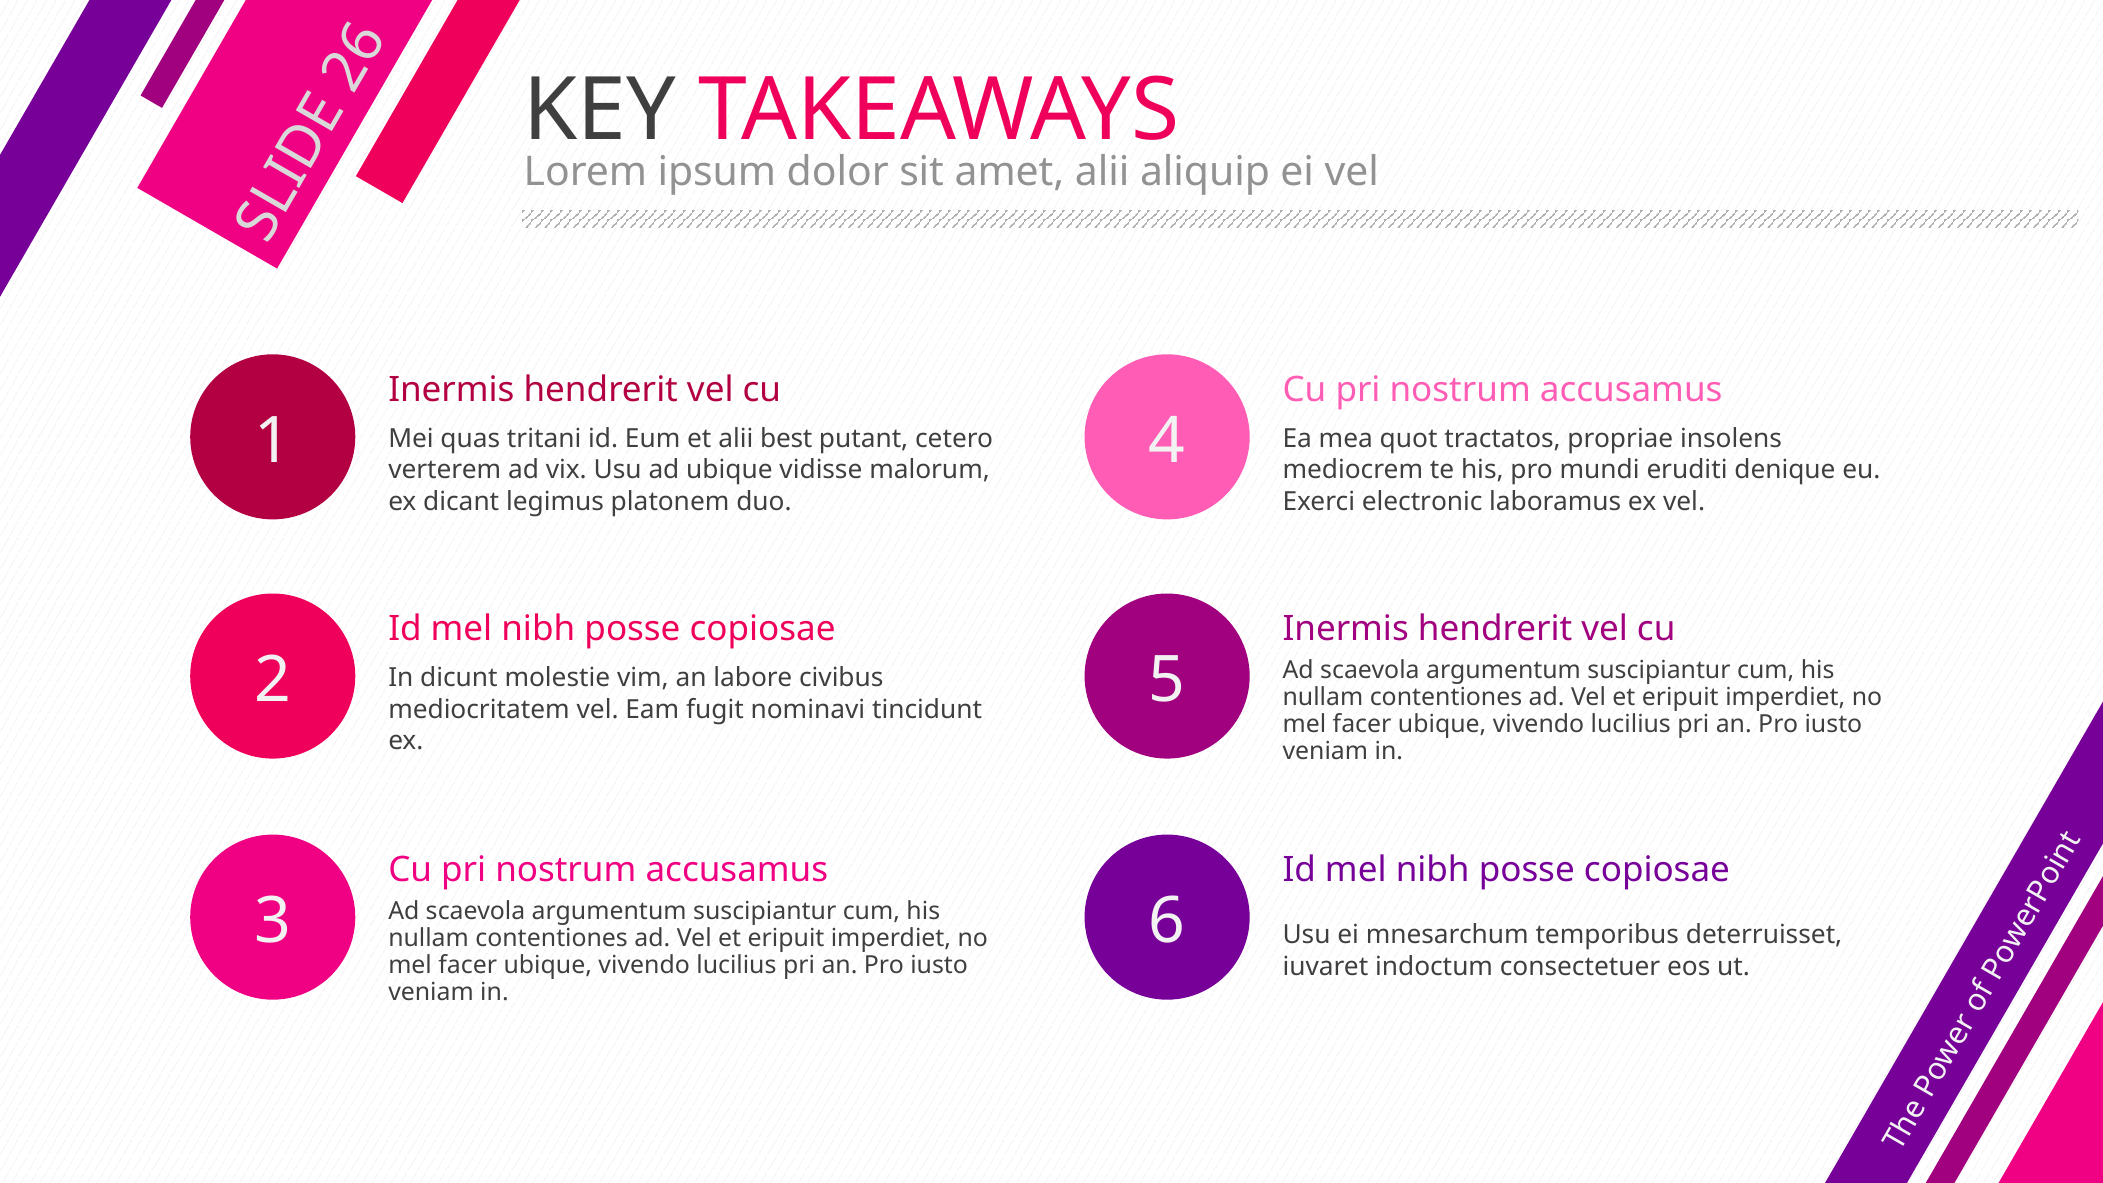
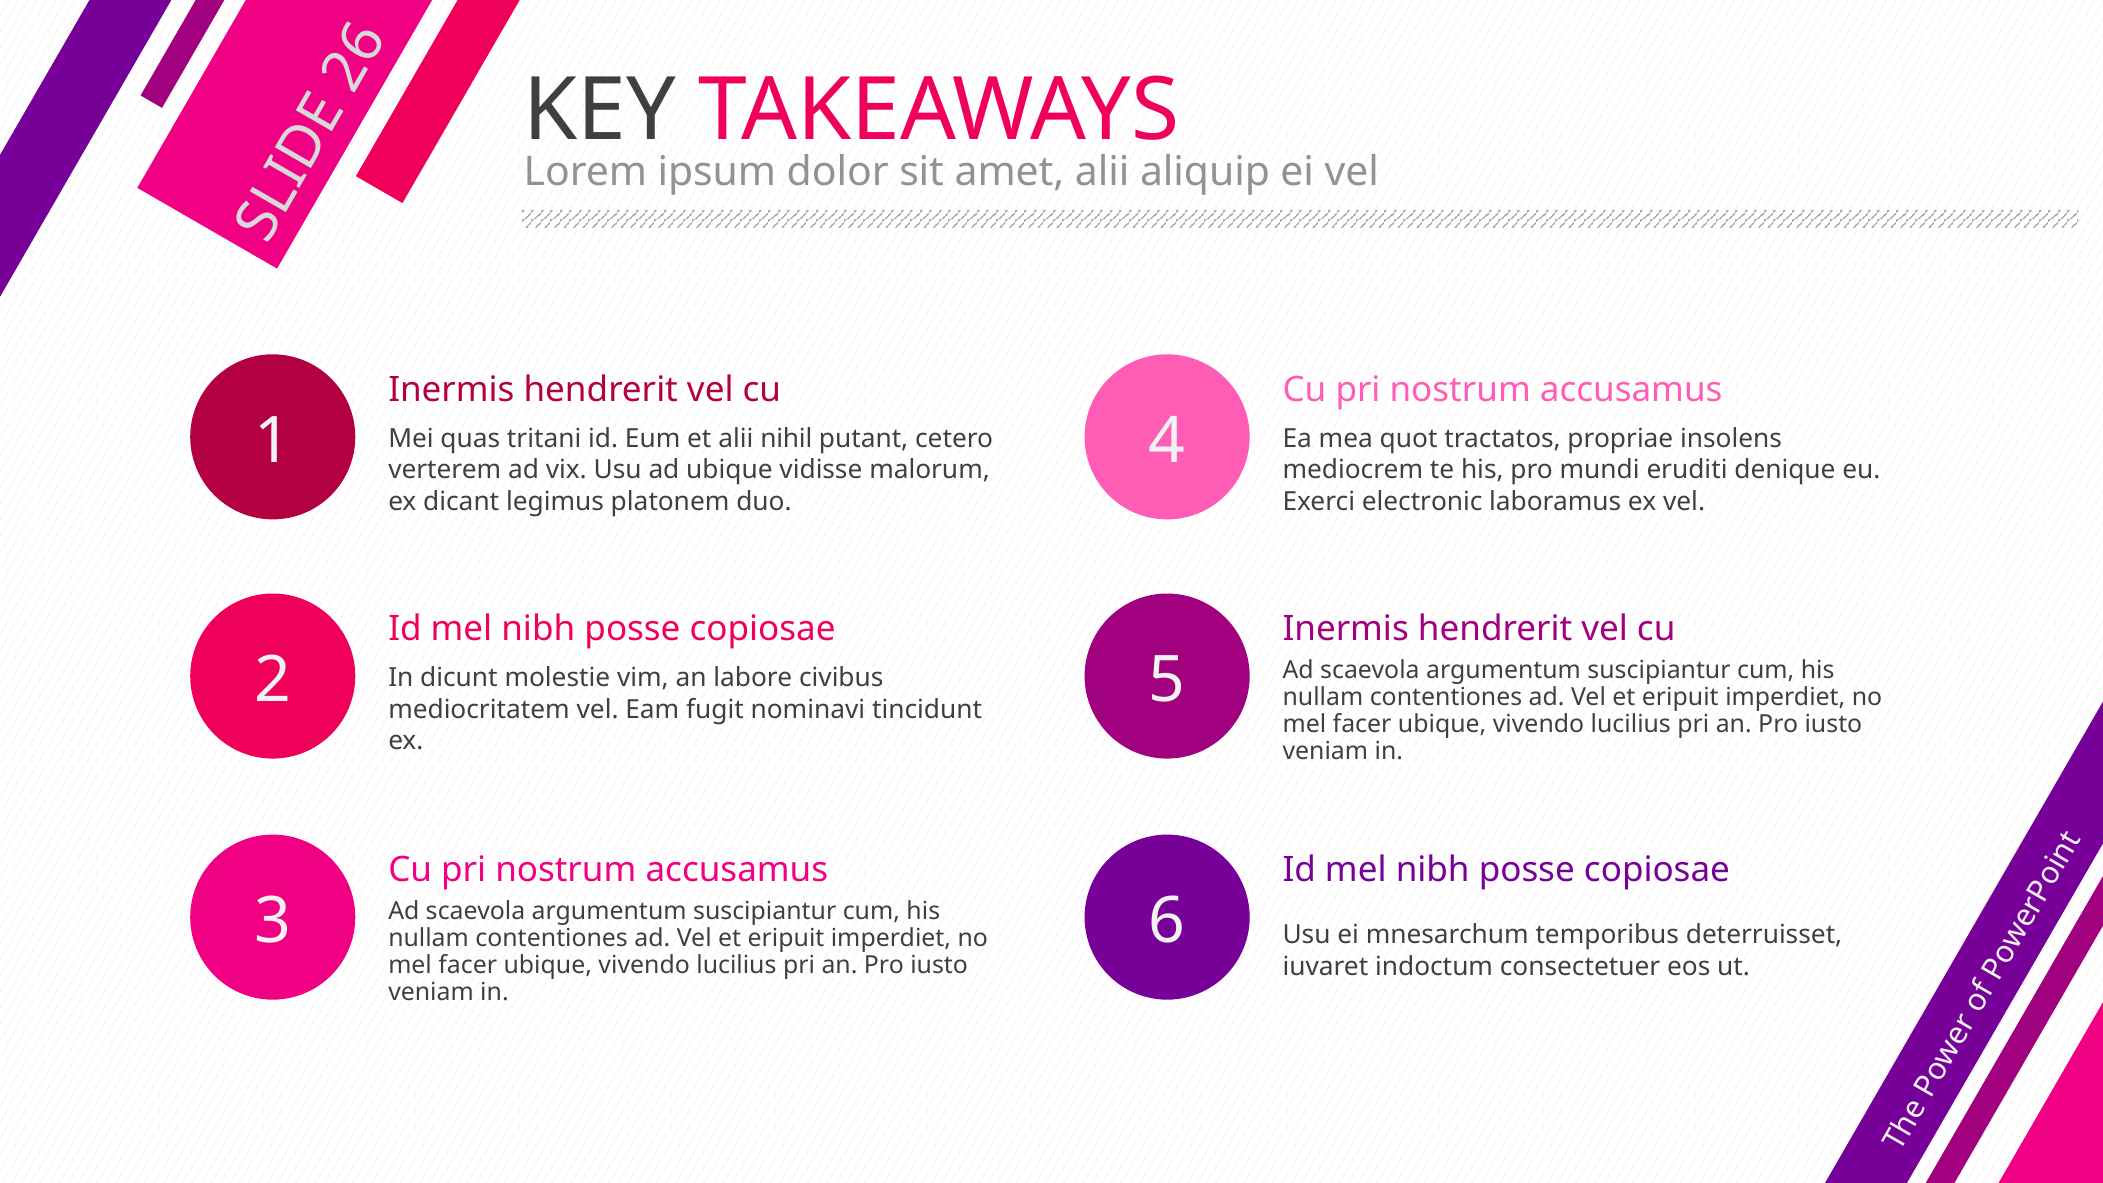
best: best -> nihil (786, 439)
